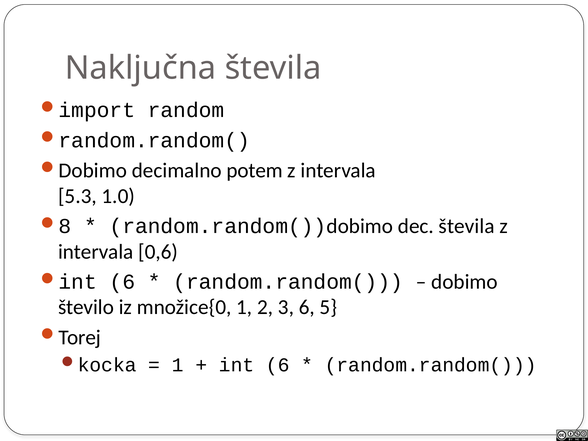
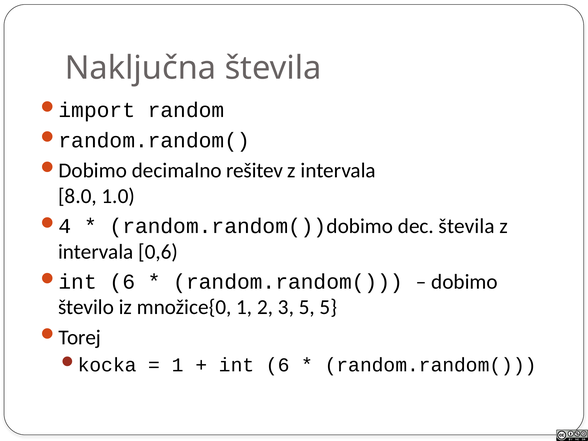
potem: potem -> rešitev (255, 171)
5.3: 5.3 -> 8.0 (77, 196)
8: 8 -> 4 (65, 226)
3 6: 6 -> 5 (307, 307)
